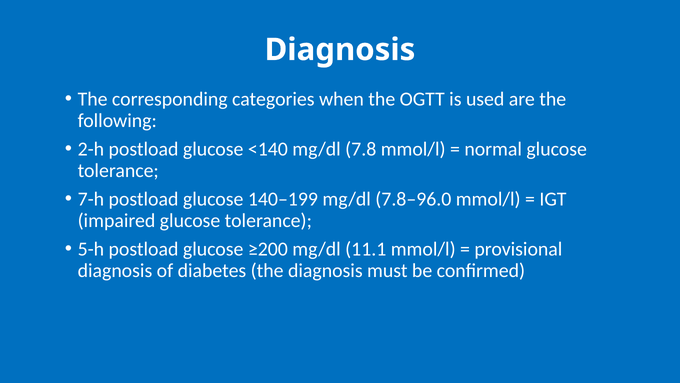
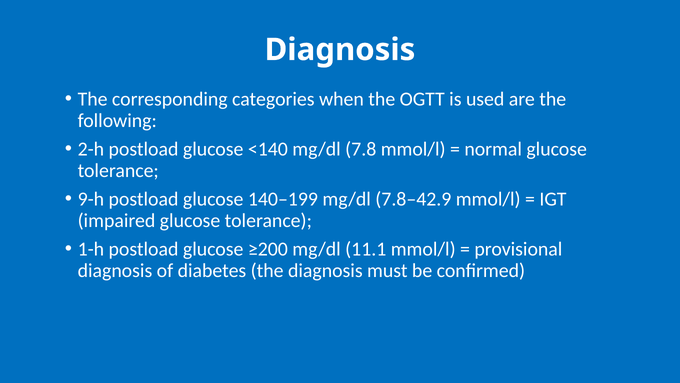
7-h: 7-h -> 9-h (91, 199)
7.8–96.0: 7.8–96.0 -> 7.8–42.9 (413, 199)
5-h: 5-h -> 1-h (91, 249)
